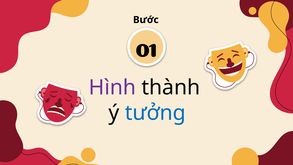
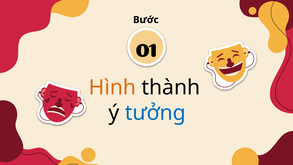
Hình colour: purple -> orange (112, 87)
